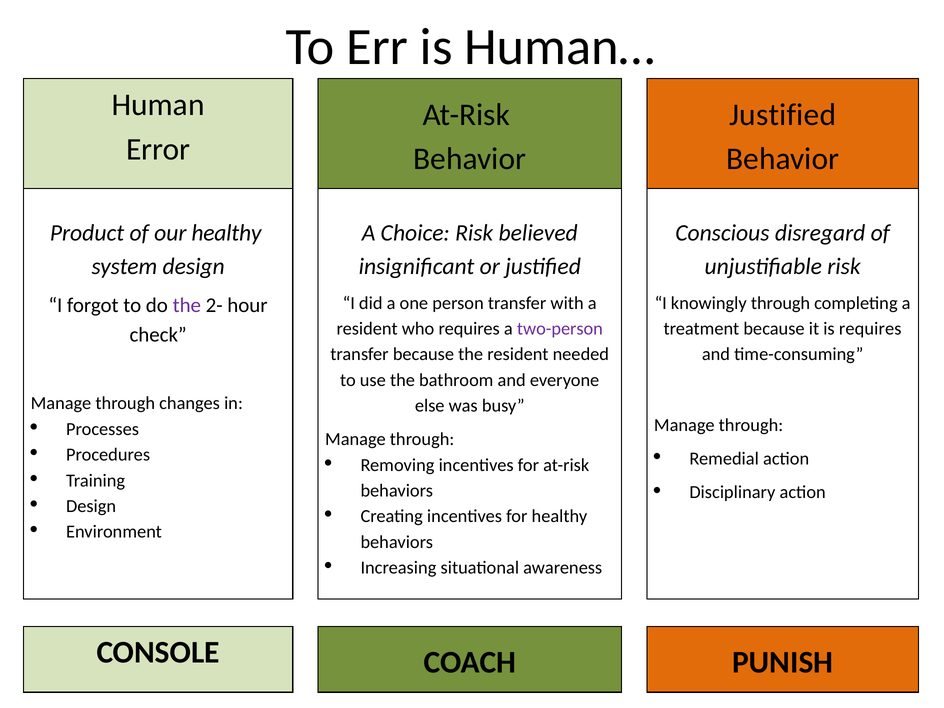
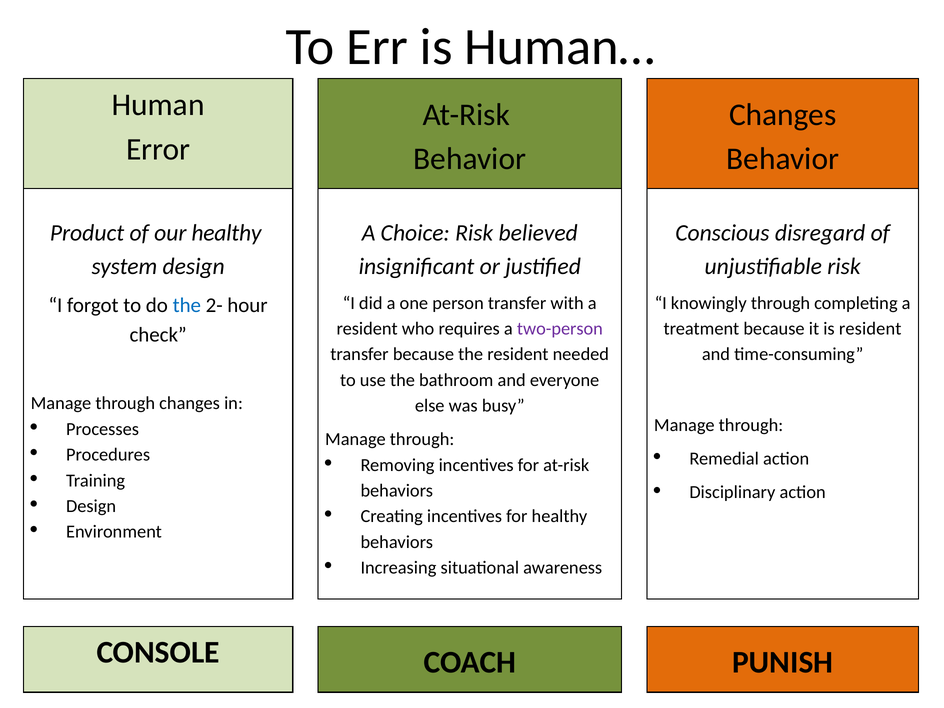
Justified: Justified -> Changes (783, 115)
the colour: purple -> blue (187, 305)
is requires: requires -> resident (870, 329)
